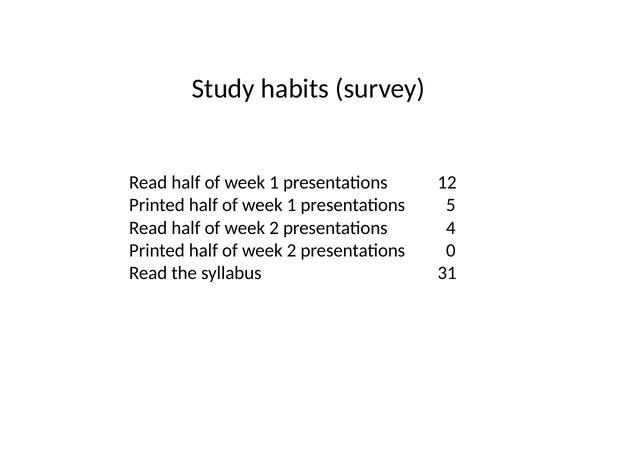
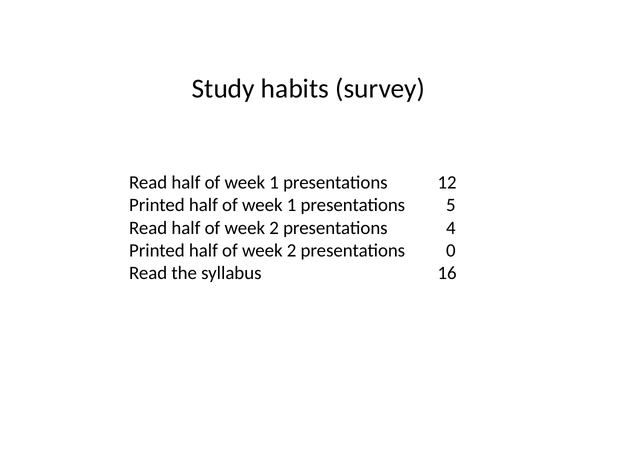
31: 31 -> 16 (447, 273)
